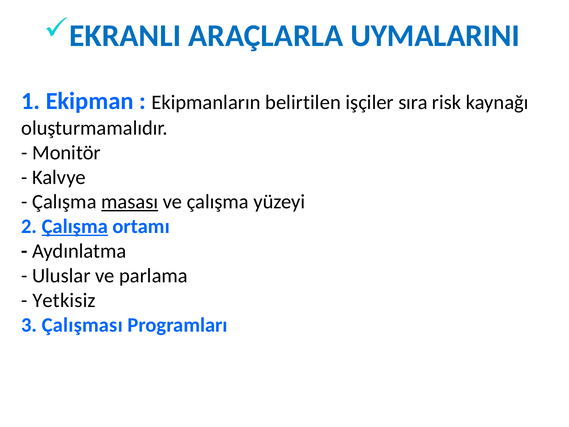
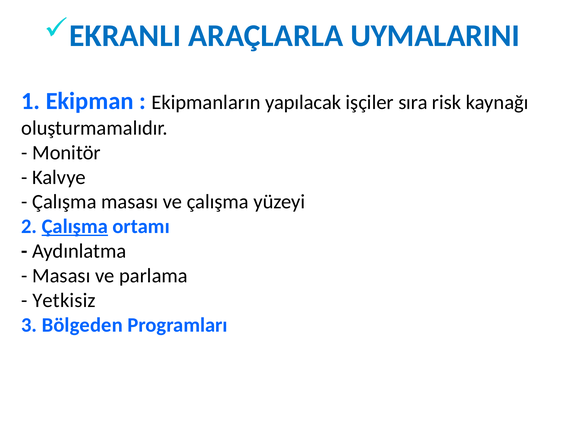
belirtilen: belirtilen -> yapılacak (303, 102)
masası underline: present -> none (130, 202)
Uluslar: Uluslar -> Masası (61, 276)
Çalışması: Çalışması -> Bölgeden (82, 325)
